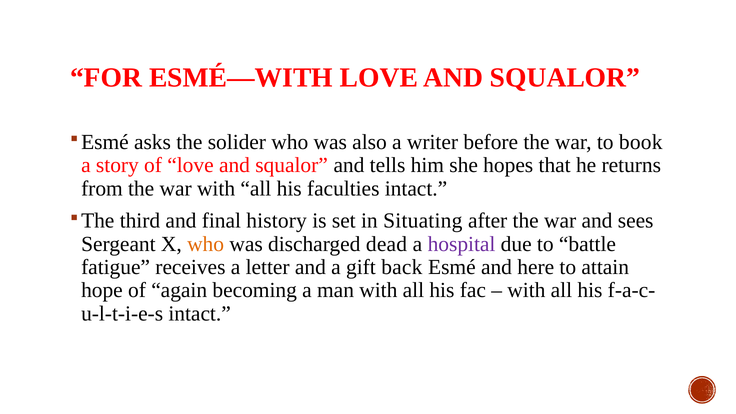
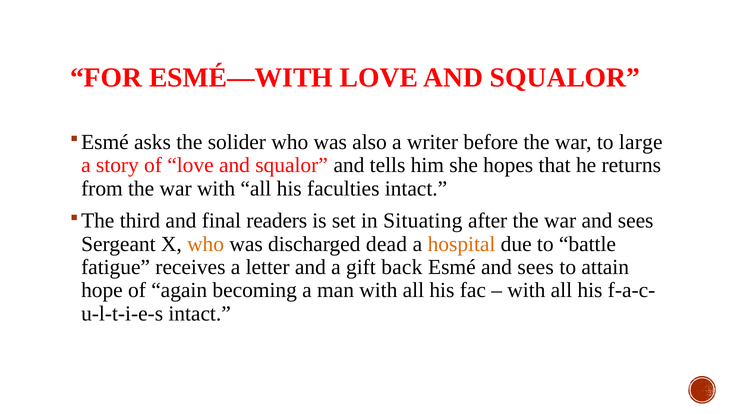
book: book -> large (641, 142)
history: history -> readers (277, 221)
hospital colour: purple -> orange (462, 244)
Esmé and here: here -> sees (536, 267)
